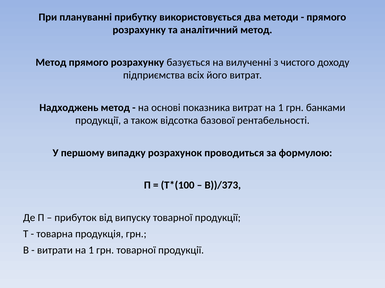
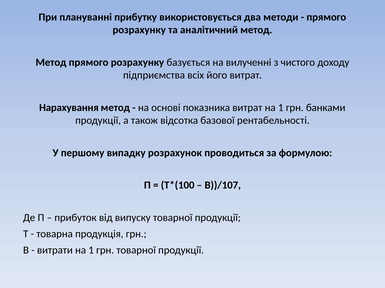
Надходжень: Надходжень -> Нарахування (69, 108)
В))/373: В))/373 -> В))/107 (223, 186)
